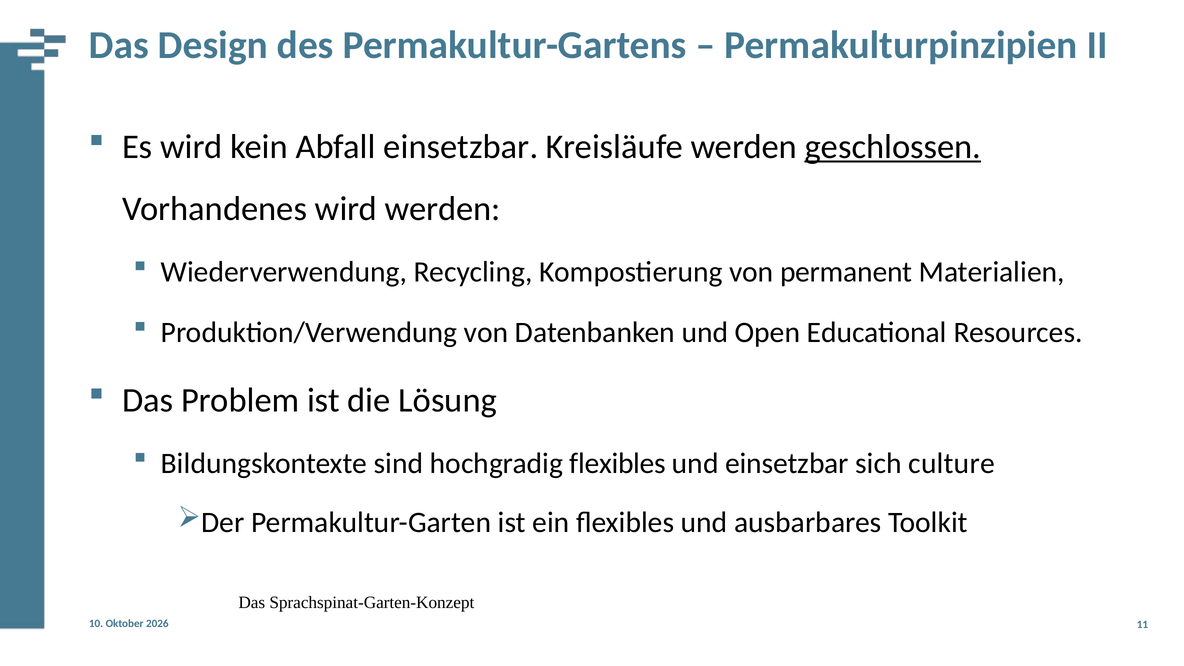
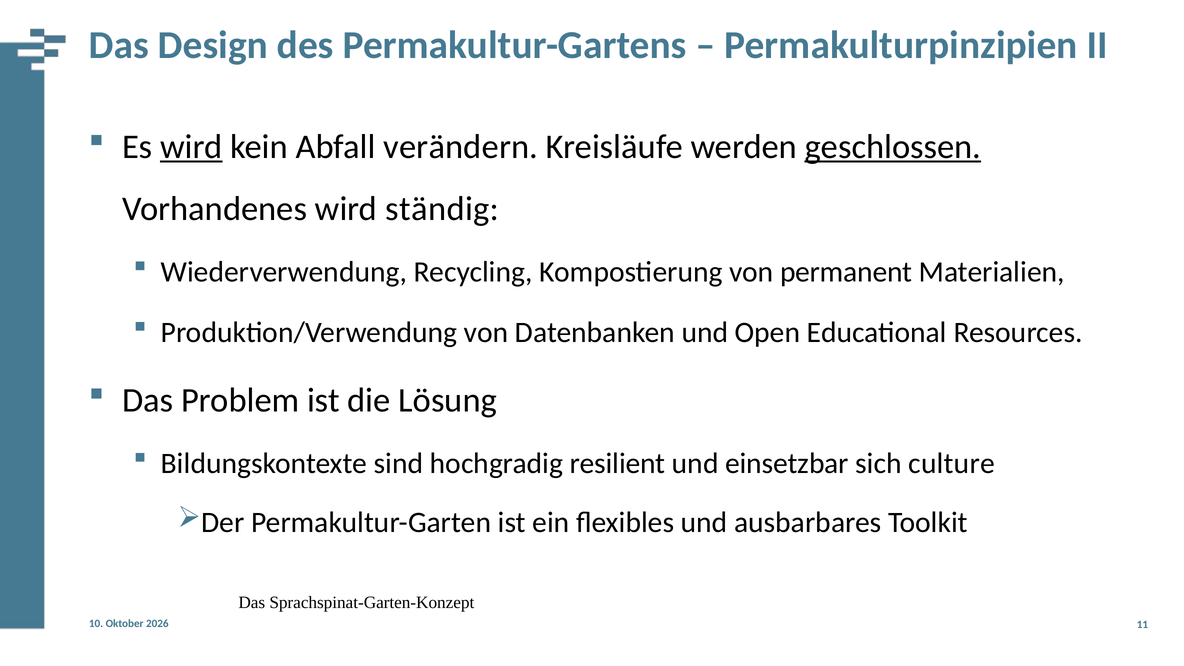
wird underline: none -> present (191, 147)
Abfall einsetzbar: einsetzbar -> verändern (461, 147)
wird werden: werden -> ständig (442, 209)
hochgradig flexibles: flexibles -> resilient (618, 463)
